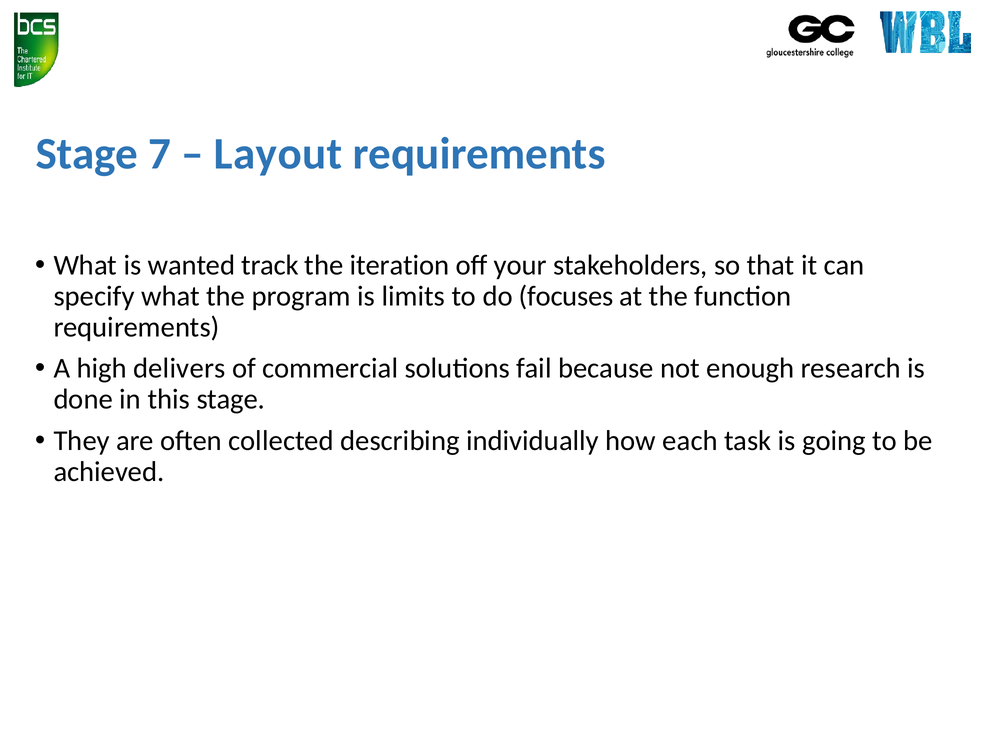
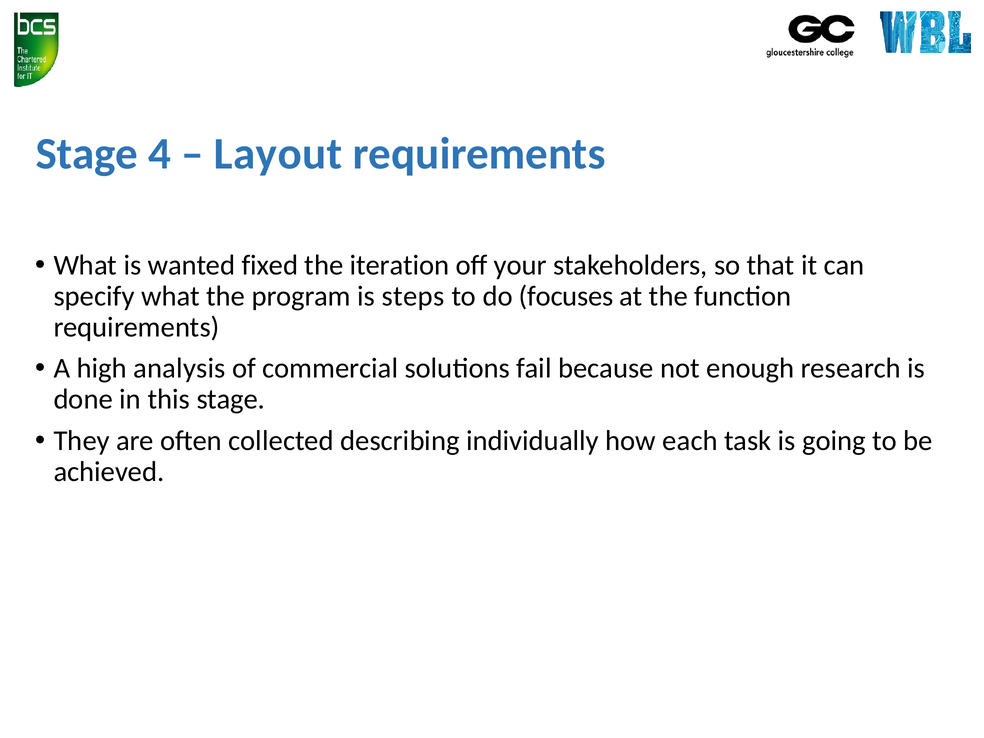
7: 7 -> 4 (159, 154)
track: track -> fixed (270, 265)
limits: limits -> steps (413, 296)
delivers: delivers -> analysis (179, 369)
